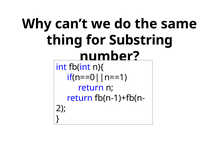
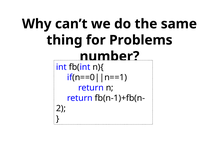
Substring: Substring -> Problems (141, 40)
